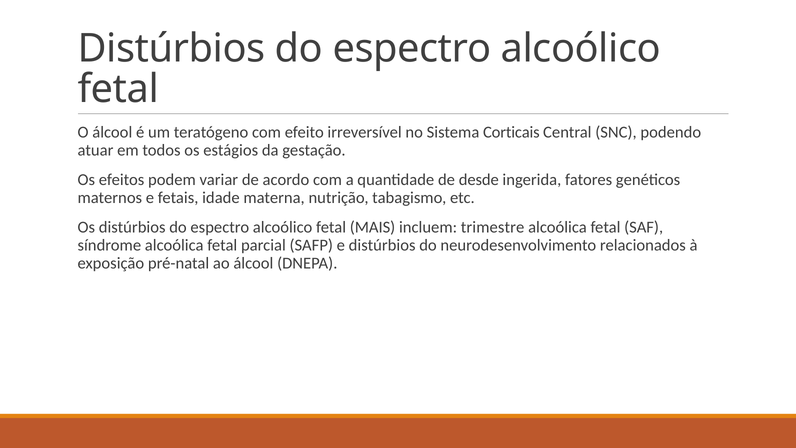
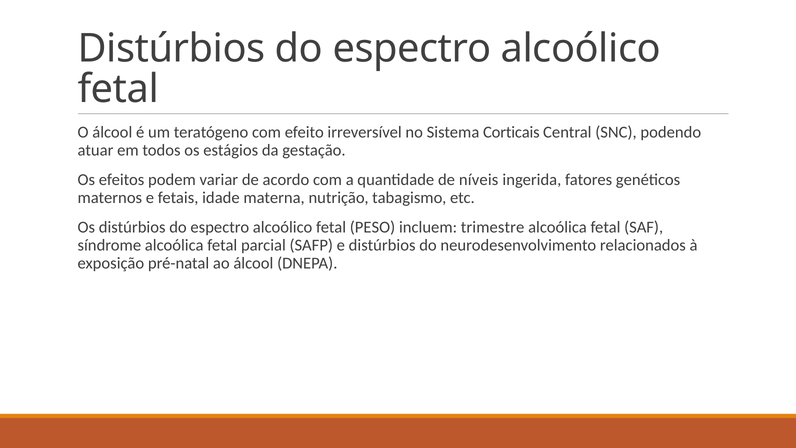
desde: desde -> níveis (479, 180)
MAIS: MAIS -> PESO (373, 227)
